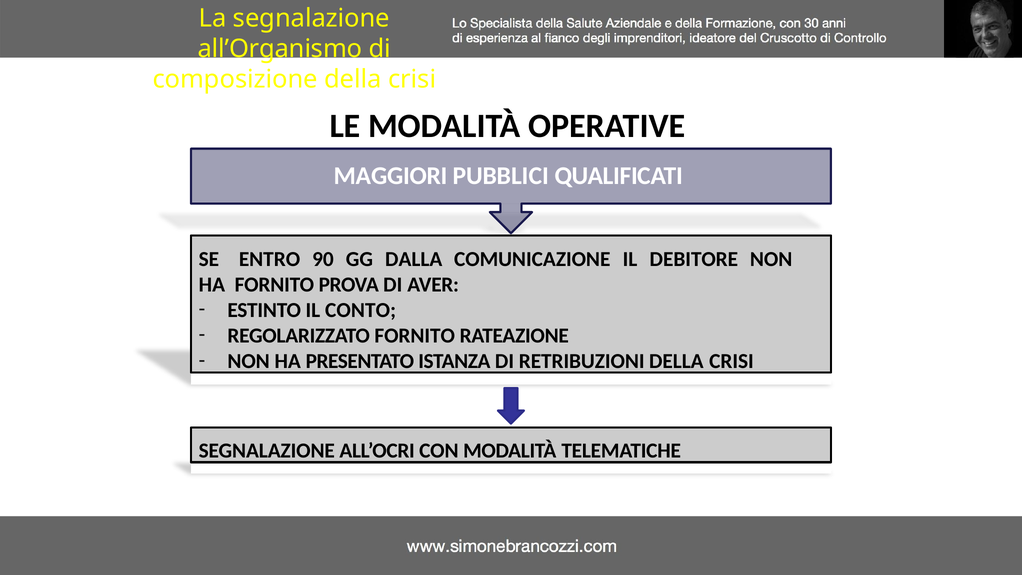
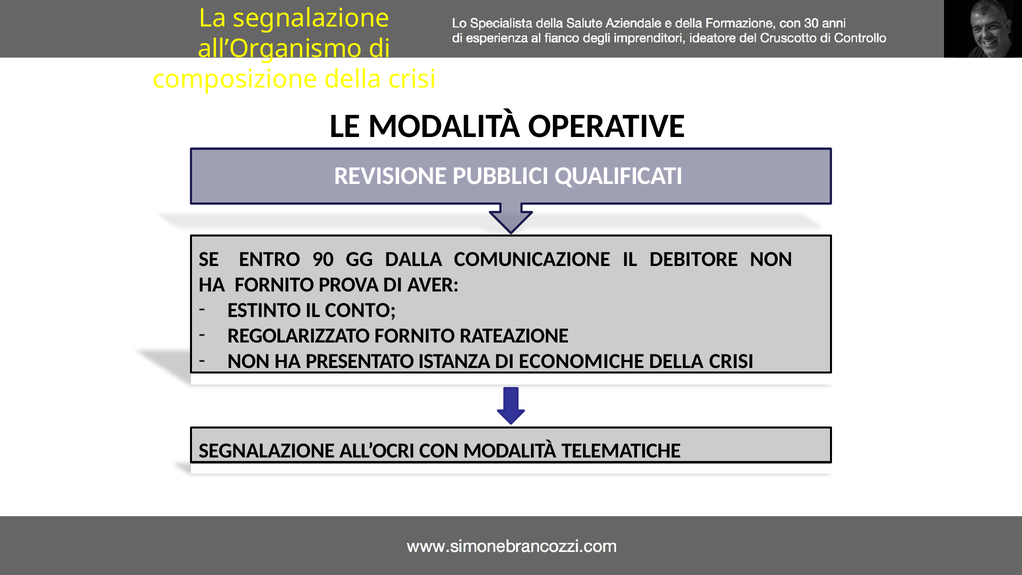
MAGGIORI: MAGGIORI -> REVISIONE (391, 176)
RETRIBUZIONI: RETRIBUZIONI -> ECONOMICHE (582, 361)
